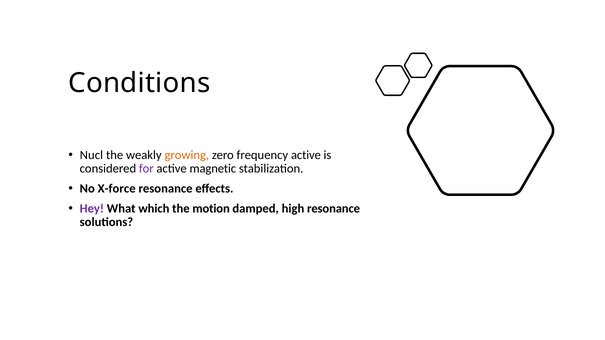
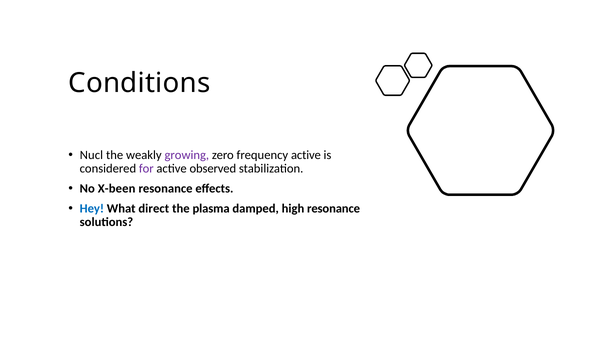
growing colour: orange -> purple (187, 155)
magnetic: magnetic -> observed (213, 169)
X-force: X-force -> X-been (117, 189)
Hey colour: purple -> blue (92, 209)
which: which -> direct (154, 209)
motion: motion -> plasma (211, 209)
